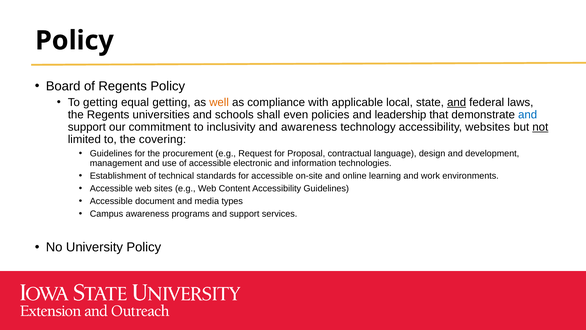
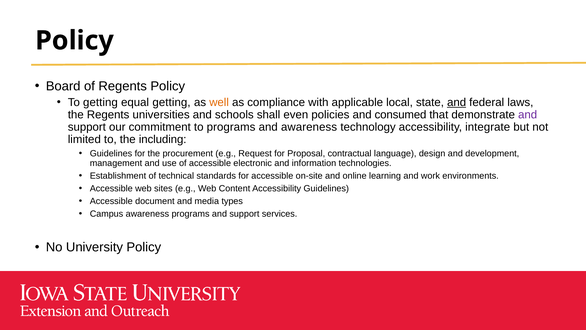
leadership: leadership -> consumed (401, 115)
and colour: blue -> purple (528, 115)
to inclusivity: inclusivity -> programs (231, 127)
websites: websites -> integrate (488, 127)
not underline: present -> none (540, 127)
covering: covering -> including (163, 139)
